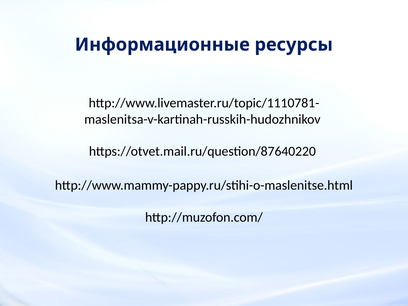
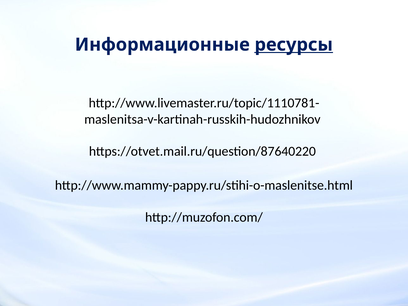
ресурсы underline: none -> present (294, 45)
